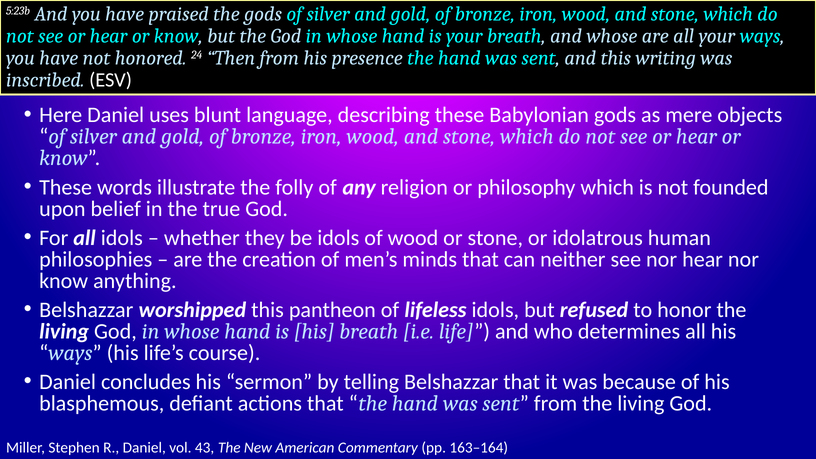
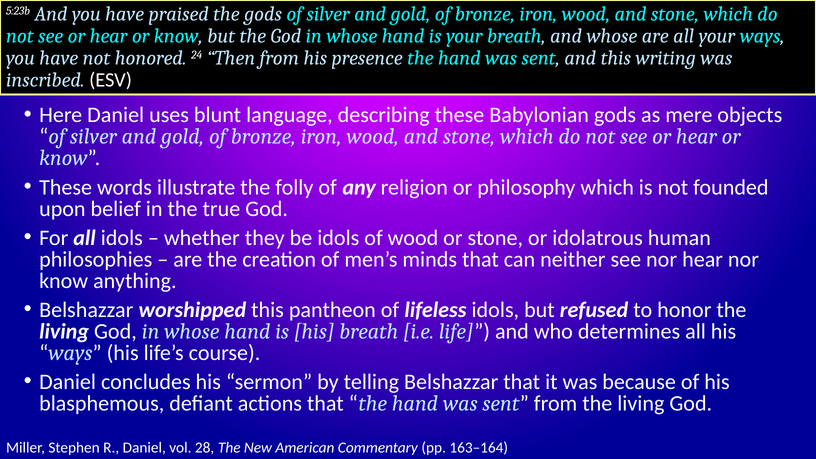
43: 43 -> 28 (205, 448)
